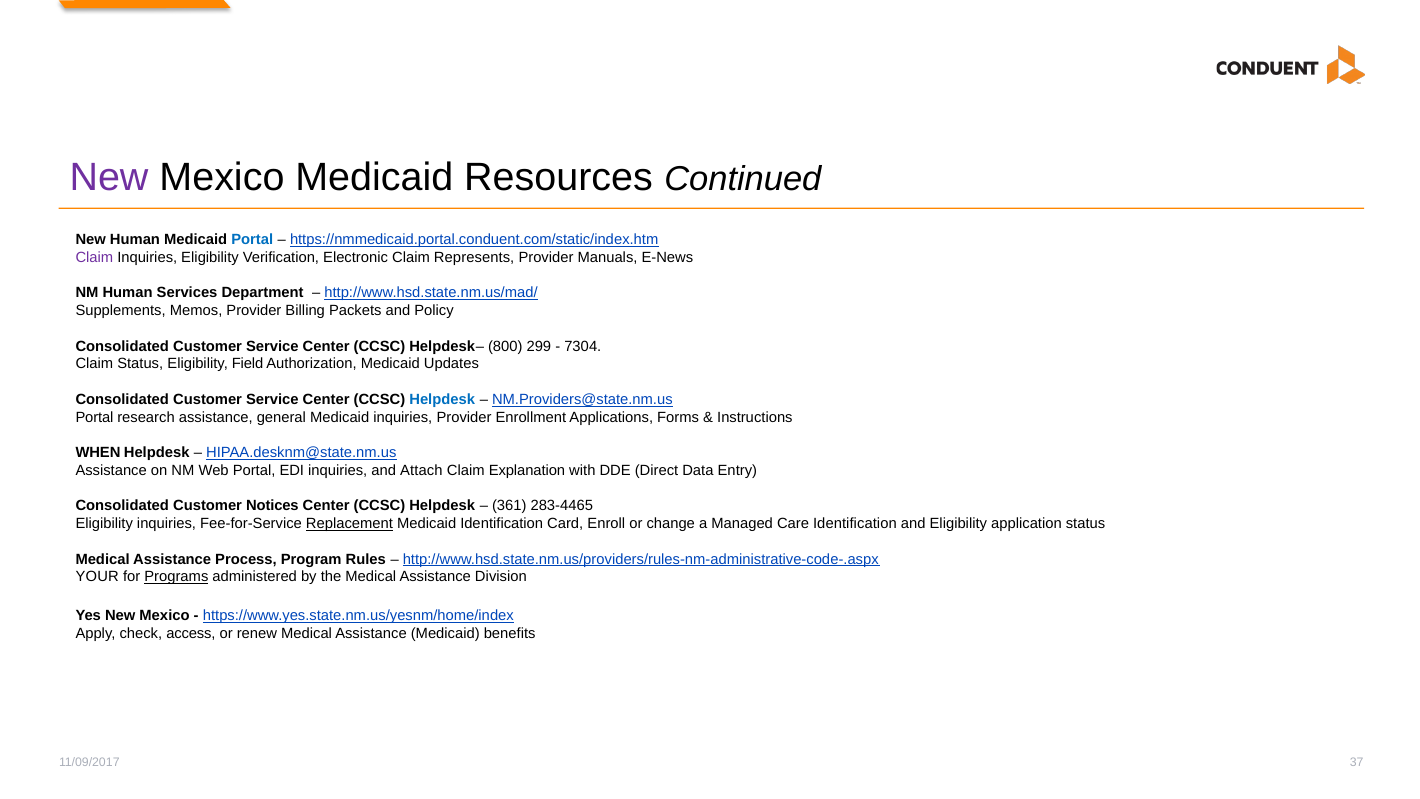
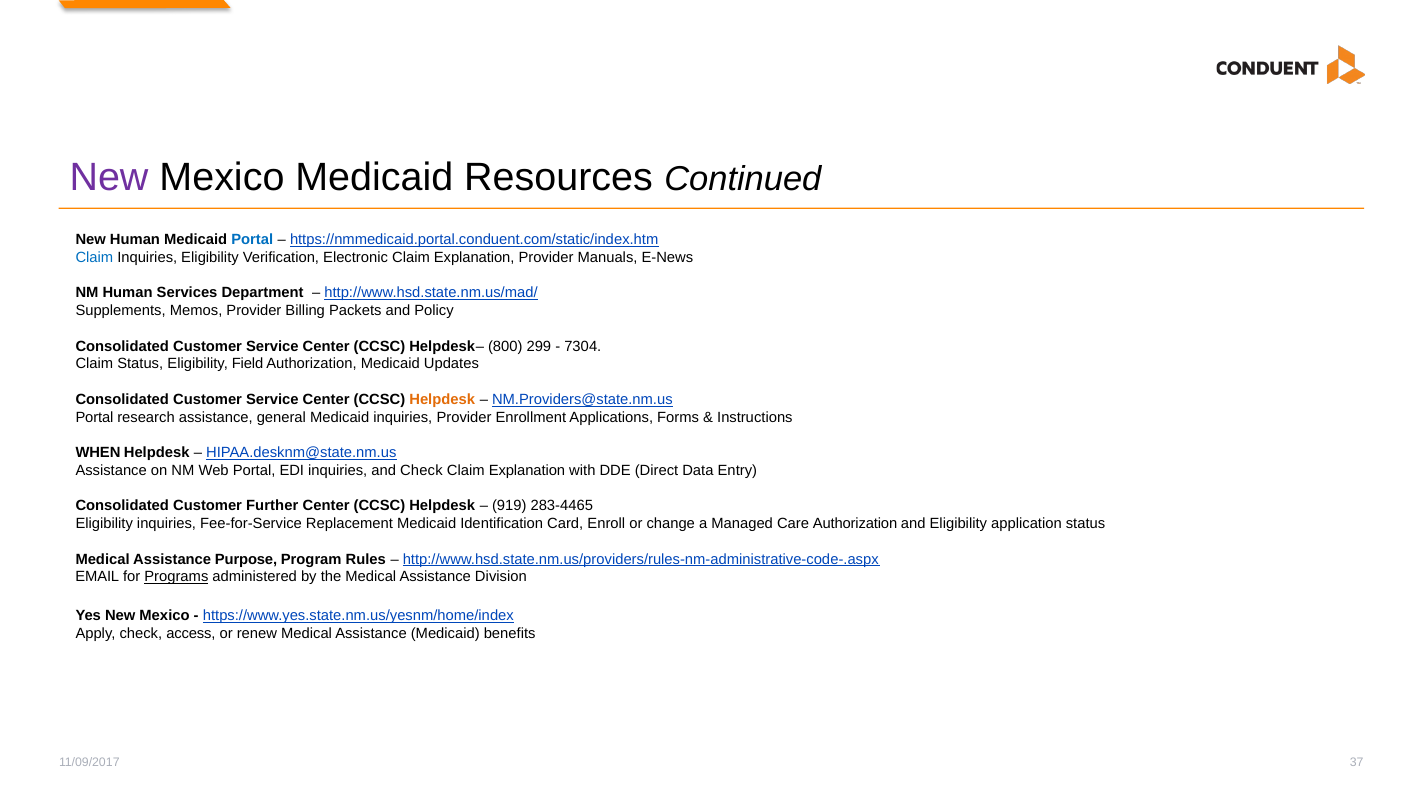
Claim colour: purple -> blue (94, 257)
Electronic Claim Represents: Represents -> Explanation (474, 257)
Helpdesk colour: blue -> orange (442, 399)
and Attach: Attach -> Check (421, 470)
Notices: Notices -> Further (272, 506)
361: 361 -> 919 (509, 506)
Replacement underline: present -> none (349, 524)
Care Identification: Identification -> Authorization (855, 524)
Process: Process -> Purpose (246, 559)
YOUR: YOUR -> EMAIL (97, 577)
